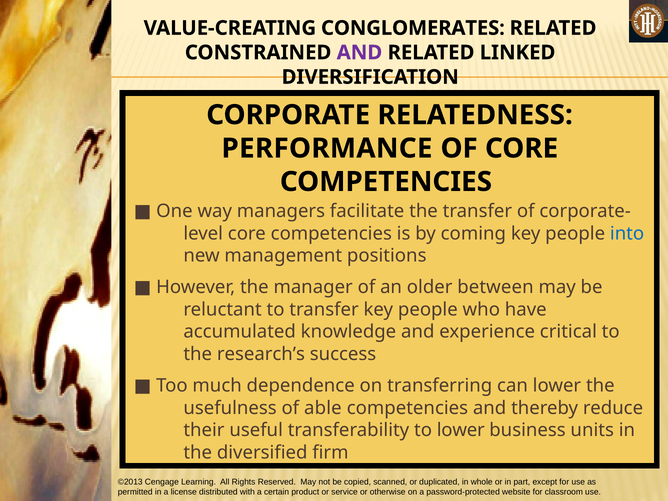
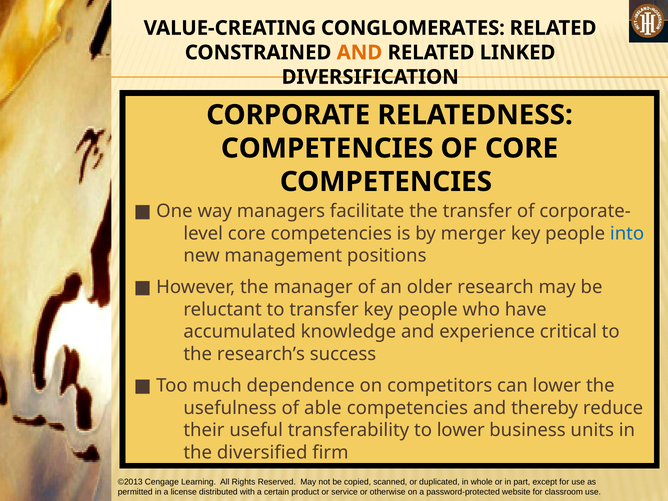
AND colour: purple -> orange (359, 53)
PERFORMANCE: PERFORMANCE -> COMPETENCIES (327, 148)
coming: coming -> merger (473, 233)
between: between -> research (495, 287)
transferring: transferring -> competitors (440, 386)
